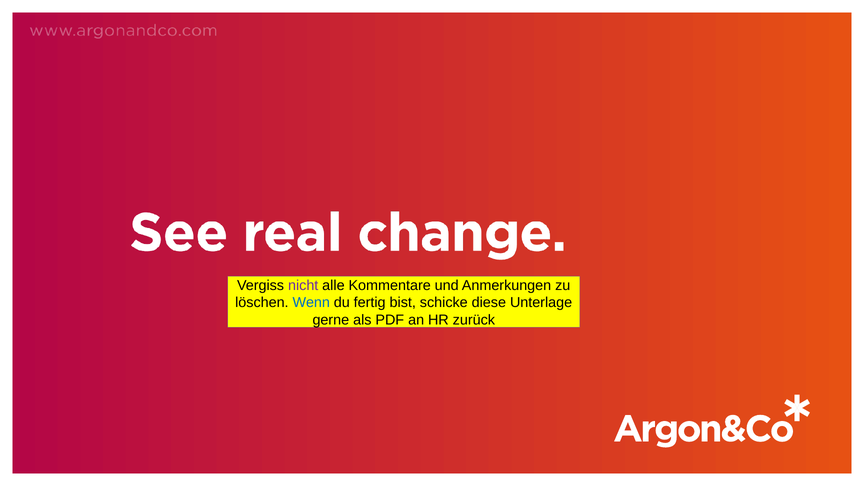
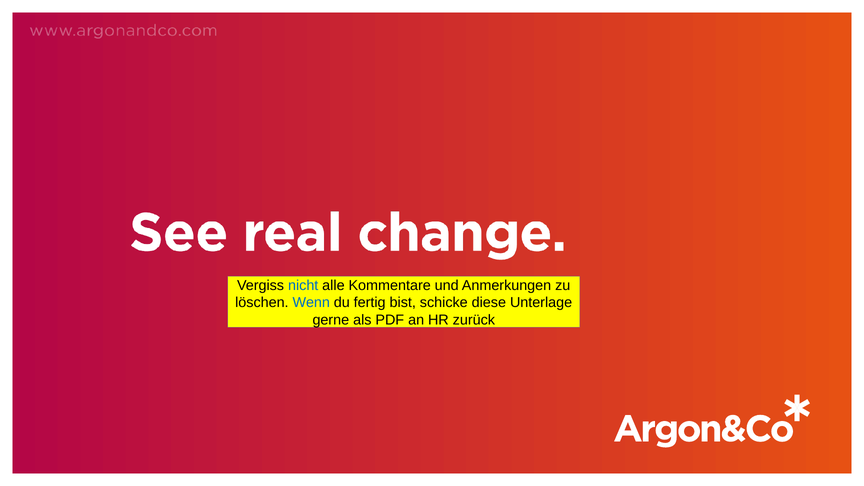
nicht colour: purple -> blue (303, 285)
